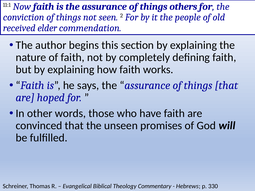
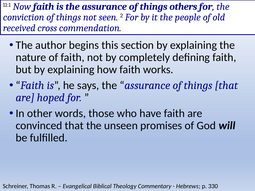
elder: elder -> cross (47, 28)
